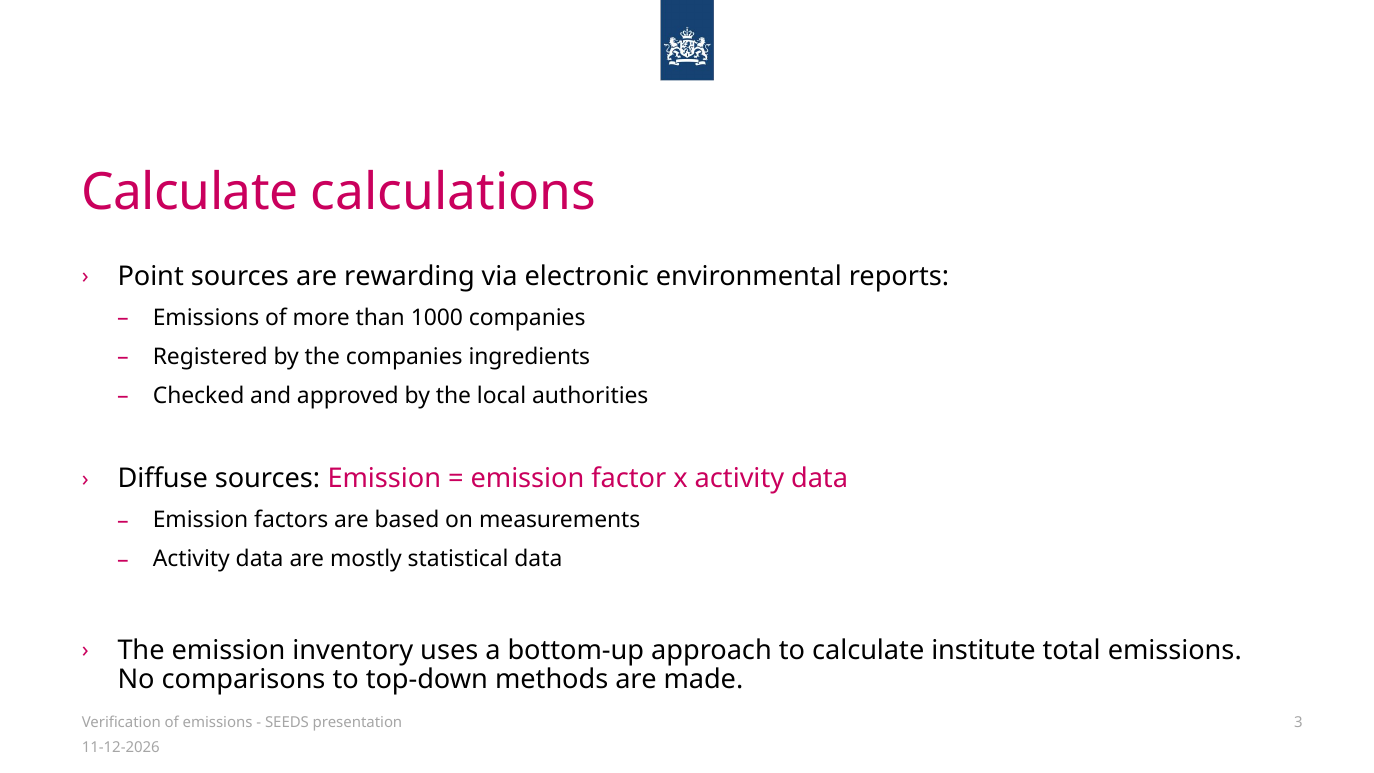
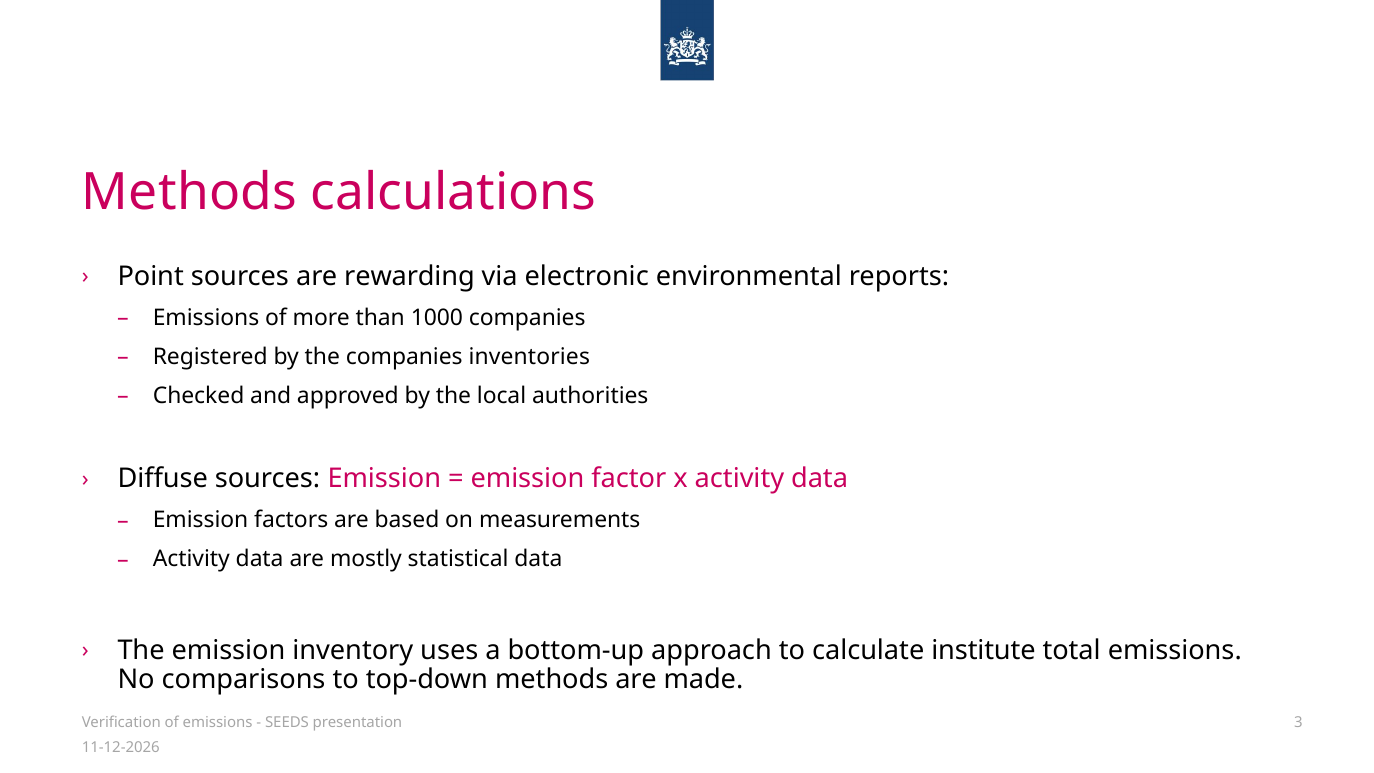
Calculate: Calculate -> Methods (190, 192)
ingredients: ingredients -> inventories (529, 357)
